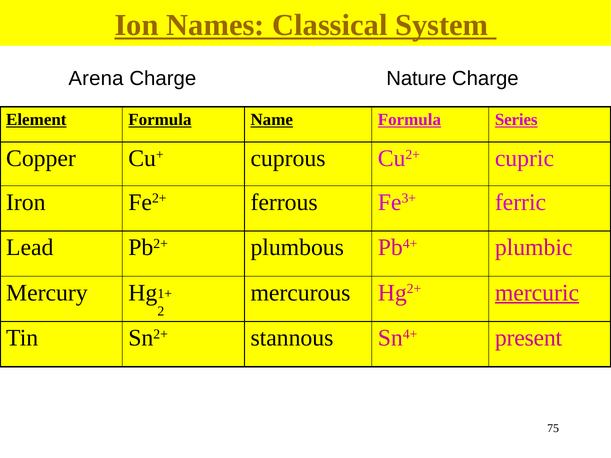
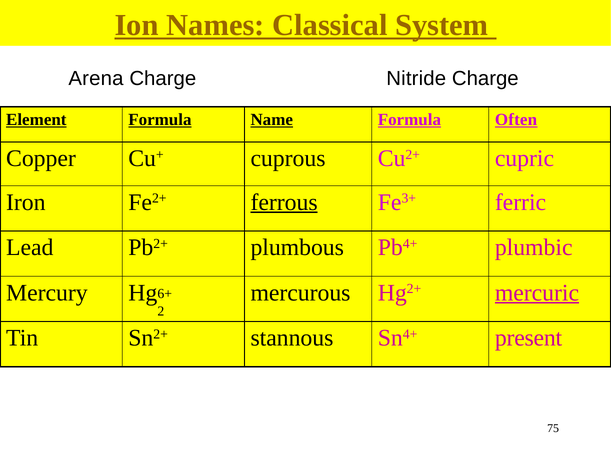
Nature: Nature -> Nitride (416, 79)
Series: Series -> Often (516, 120)
ferrous underline: none -> present (284, 202)
1+: 1+ -> 6+ (165, 294)
